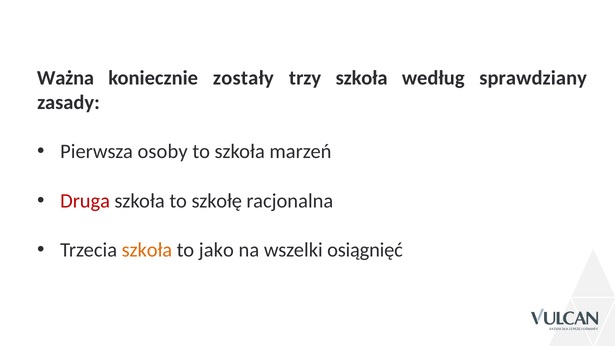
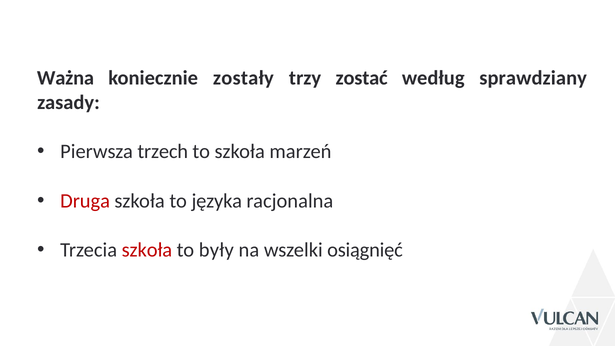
trzy szkoła: szkoła -> zostać (362, 78)
osoby: osoby -> trzech (163, 152)
szkołę: szkołę -> języka (217, 201)
szkoła colour: orange -> red (147, 250)
jako: jako -> były (216, 250)
